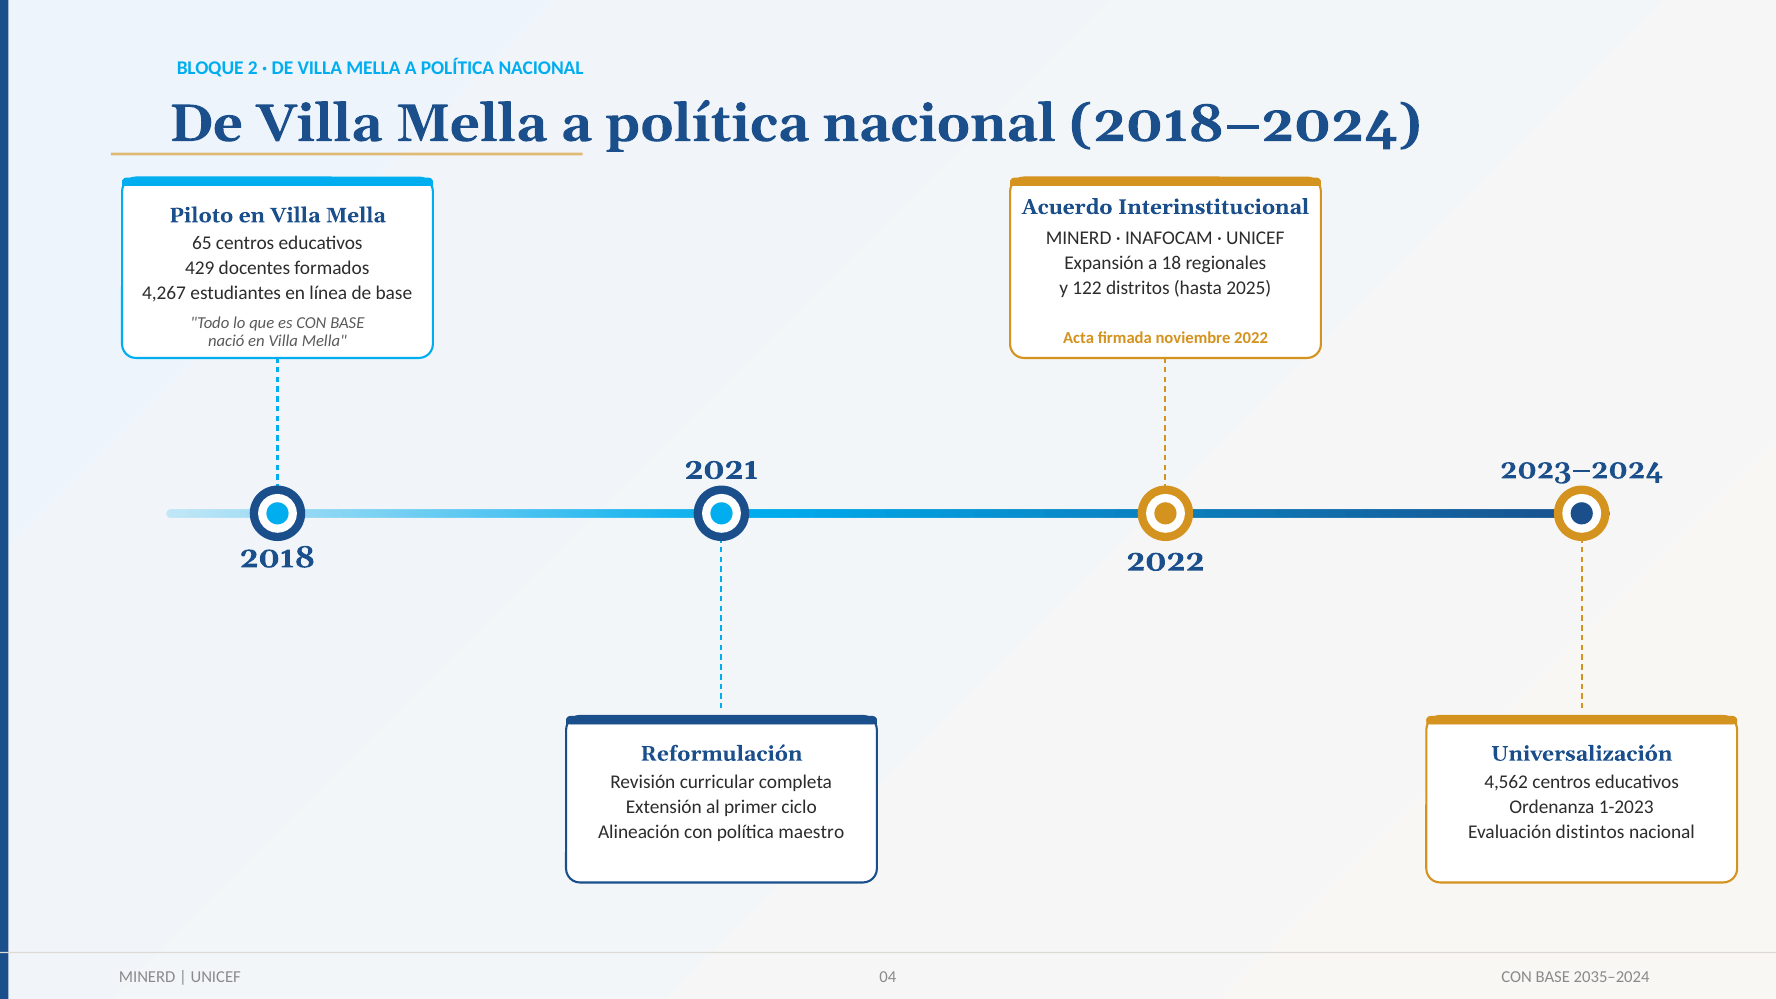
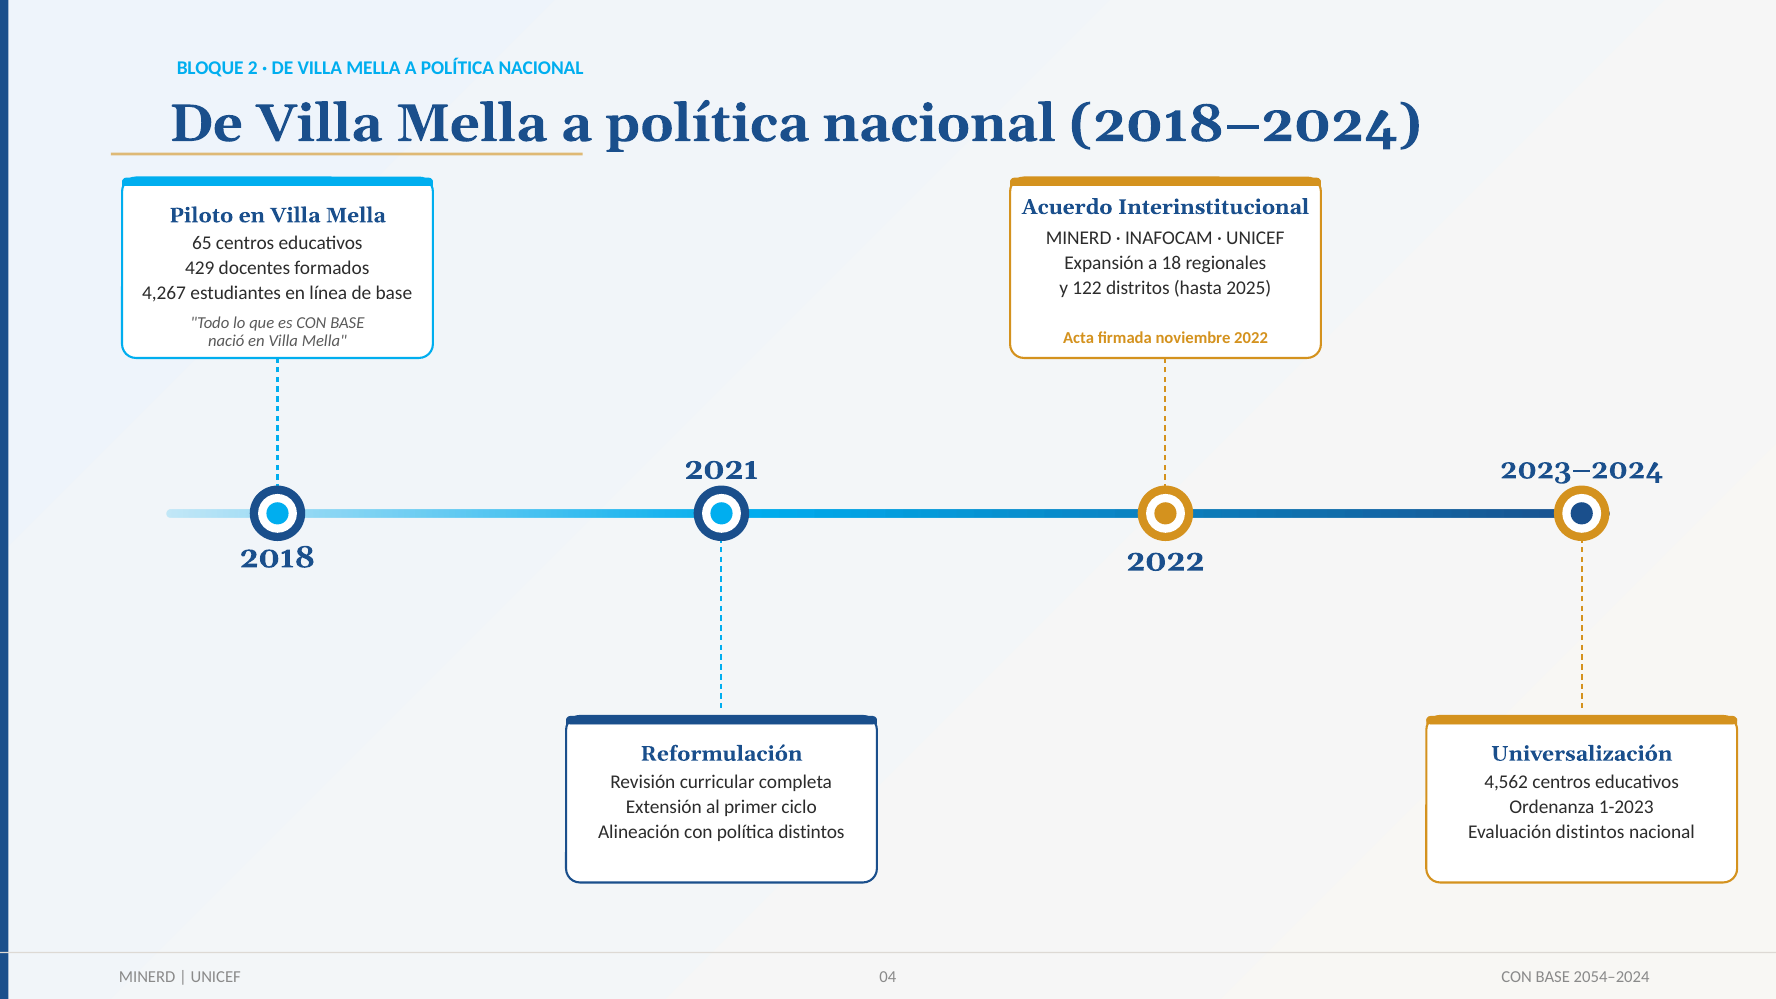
política maestro: maestro -> distintos (811, 832)
2035–2024: 2035–2024 -> 2054–2024 (1612, 977)
